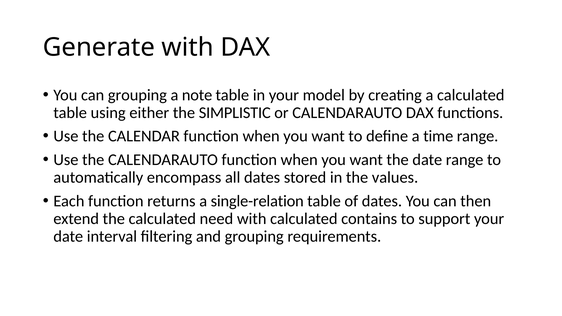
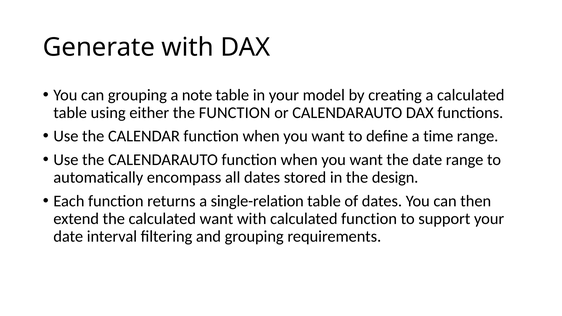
the SIMPLISTIC: SIMPLISTIC -> FUNCTION (235, 113)
values: values -> design (395, 178)
calculated need: need -> want (216, 219)
calculated contains: contains -> function (369, 219)
